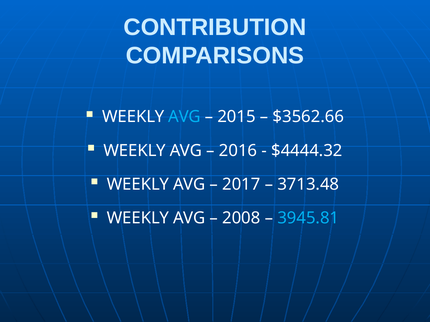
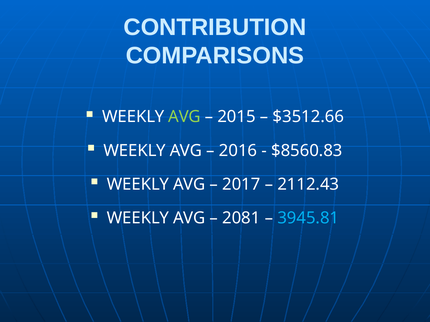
AVG colour: light blue -> light green (185, 117)
$3562.66: $3562.66 -> $3512.66 (308, 117)
$4444.32: $4444.32 -> $8560.83 (307, 151)
3713.48: 3713.48 -> 2112.43 (308, 184)
2008: 2008 -> 2081 (241, 218)
